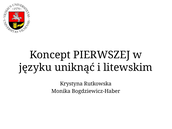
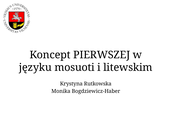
uniknąć: uniknąć -> mosuoti (75, 68)
